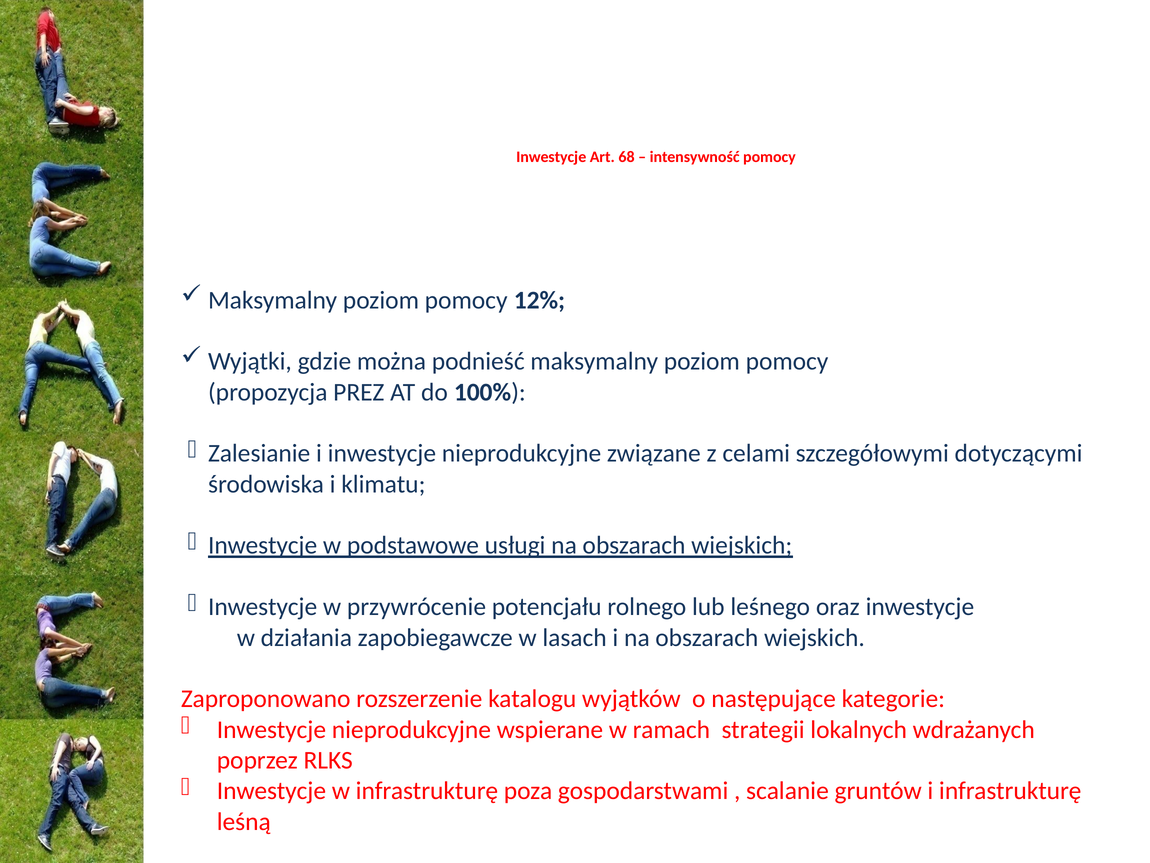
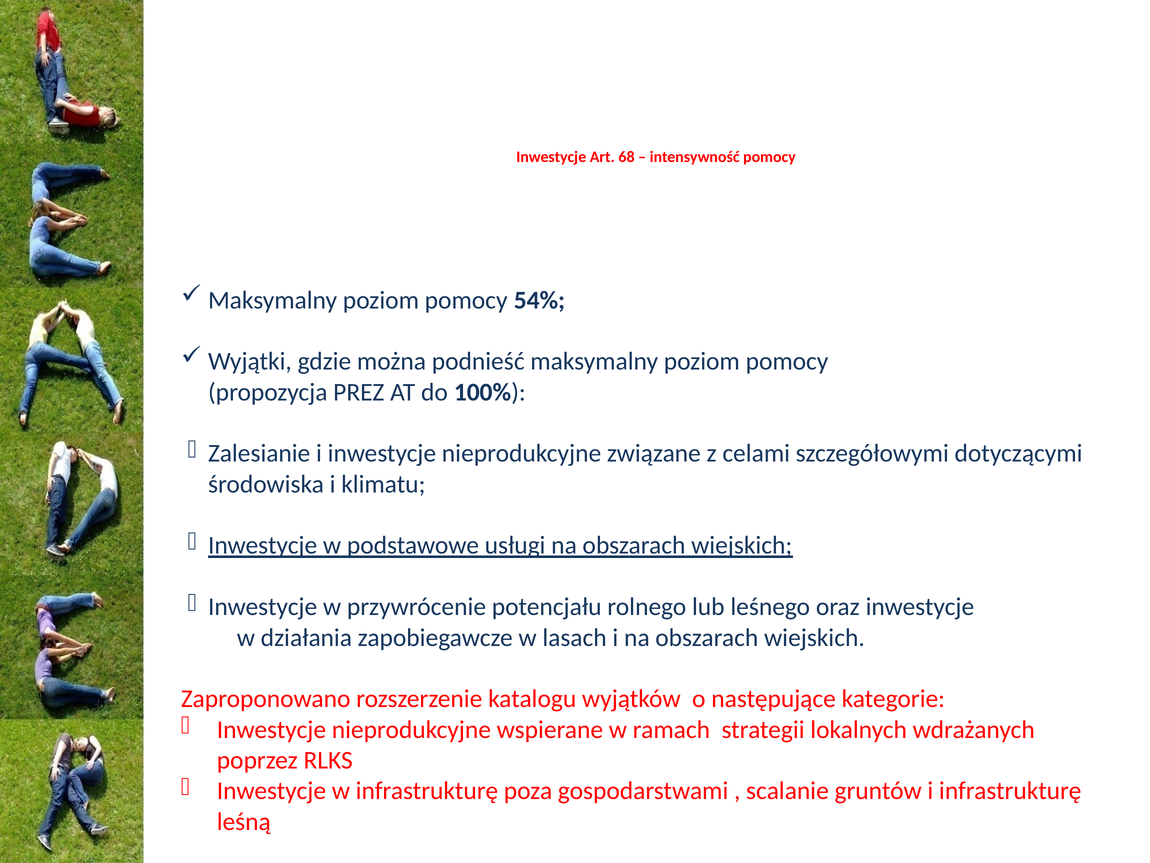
12%: 12% -> 54% (539, 300)
